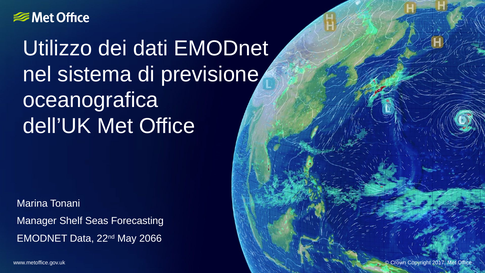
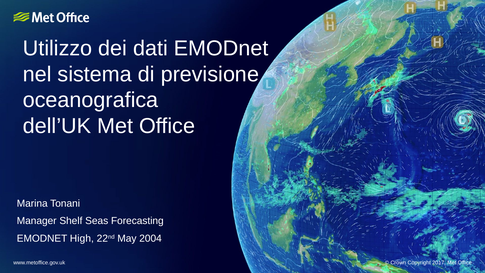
Data: Data -> High (82, 238)
2066: 2066 -> 2004 (150, 238)
